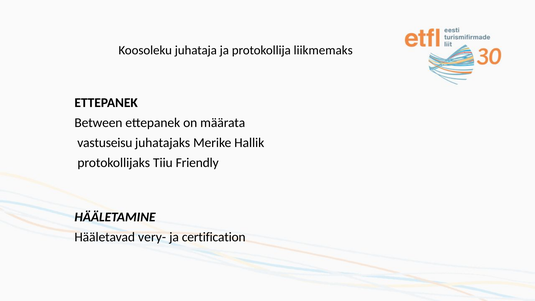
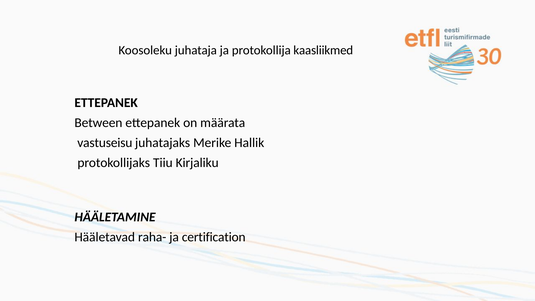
liikmemaks: liikmemaks -> kaasliikmed (323, 50)
Friendly: Friendly -> Kirjaliku (197, 163)
very-: very- -> raha- (152, 237)
